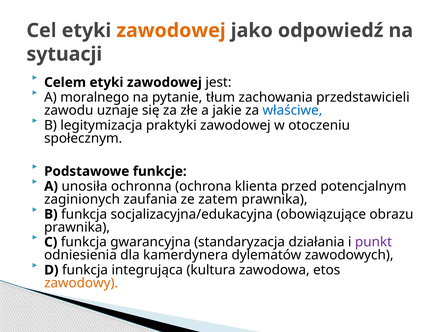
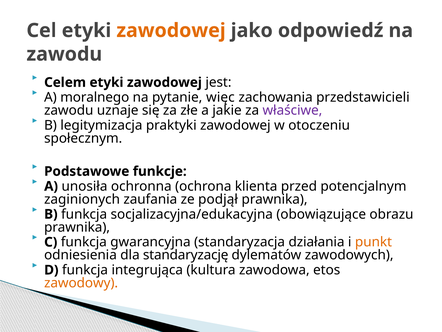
sytuacji: sytuacji -> zawodu (64, 54)
tłum: tłum -> więc (220, 97)
właściwe colour: blue -> purple (292, 110)
zatem: zatem -> podjął (218, 199)
punkt colour: purple -> orange (373, 242)
kamerdynera: kamerdynera -> standaryzację (186, 255)
